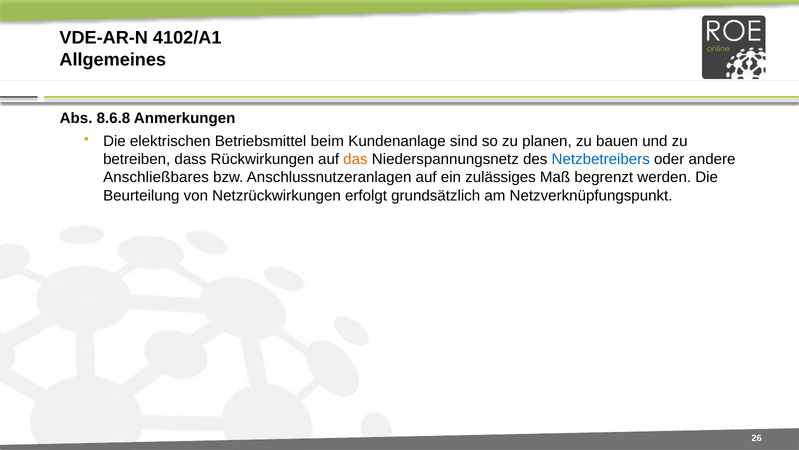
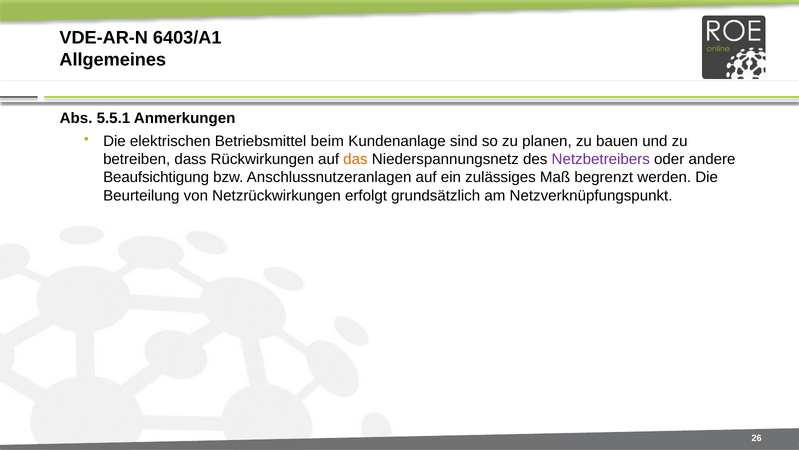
4102/A1: 4102/A1 -> 6403/A1 (187, 38)
8.6.8: 8.6.8 -> 5.5.1 (113, 118)
Netzbetreibers colour: blue -> purple (601, 159)
Anschließbares: Anschließbares -> Beaufsichtigung (156, 177)
